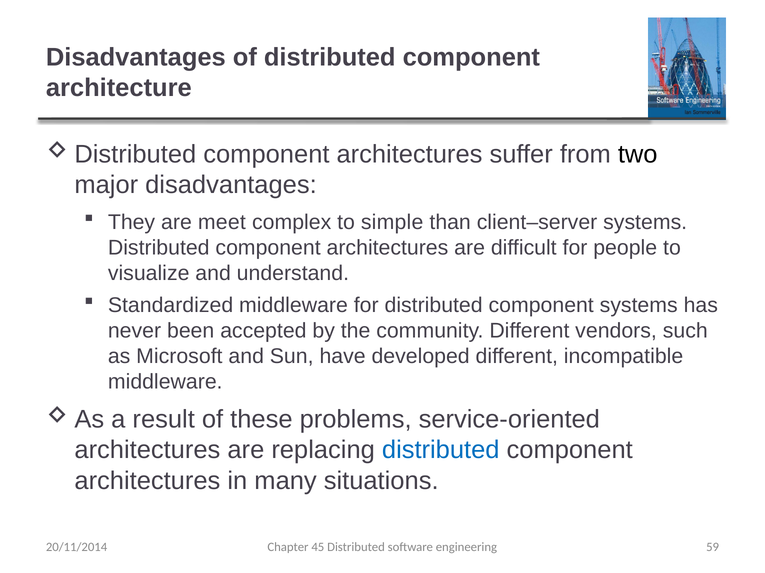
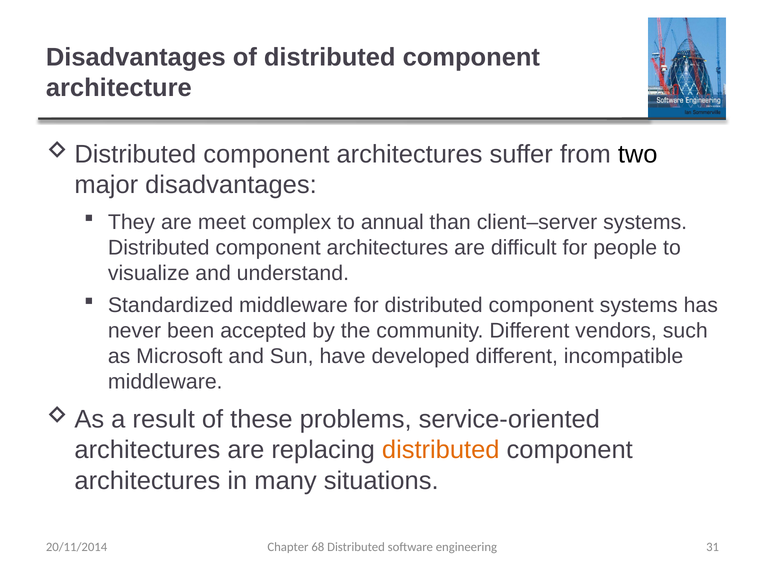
simple: simple -> annual (392, 223)
distributed colour: blue -> orange (441, 451)
45: 45 -> 68 (318, 548)
59: 59 -> 31 (713, 548)
